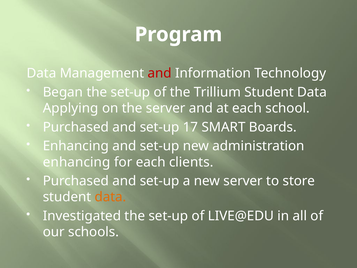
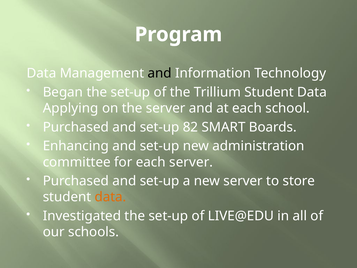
and colour: red -> black (160, 73)
17: 17 -> 82 (190, 127)
enhancing: enhancing -> committee (77, 162)
each clients: clients -> server (191, 162)
